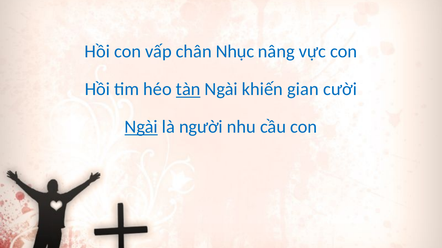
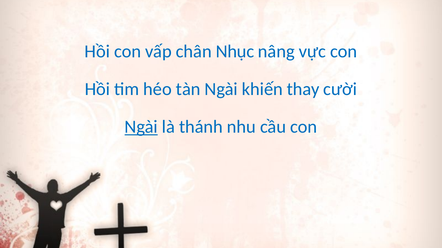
tàn underline: present -> none (188, 89)
gian: gian -> thay (303, 89)
người: người -> thánh (201, 127)
